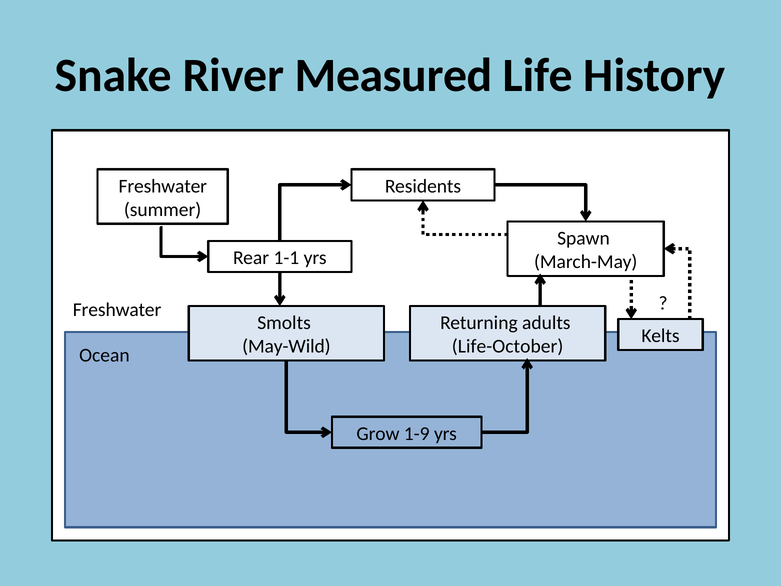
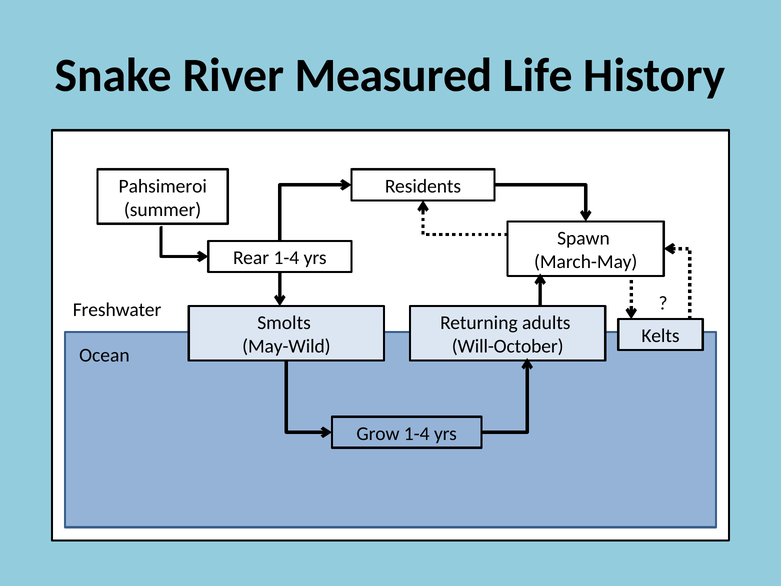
Freshwater: Freshwater -> Pahsimeroi (163, 186)
Rear 1-1: 1-1 -> 1-4 (286, 258)
Life-October: Life-October -> Will-October (508, 346)
Grow 1-9: 1-9 -> 1-4 (417, 433)
